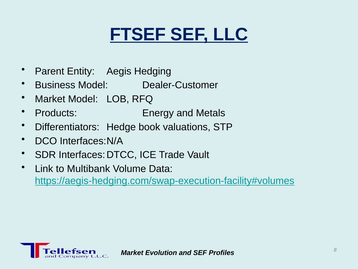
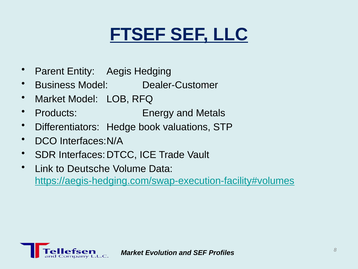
Multibank: Multibank -> Deutsche (88, 169)
